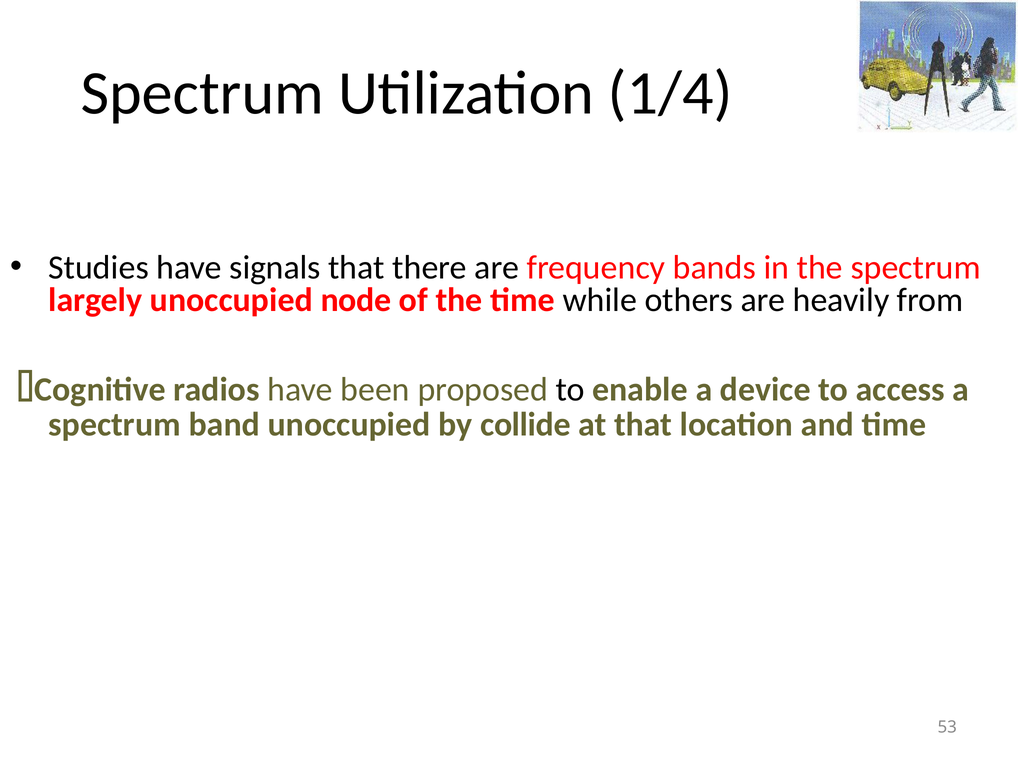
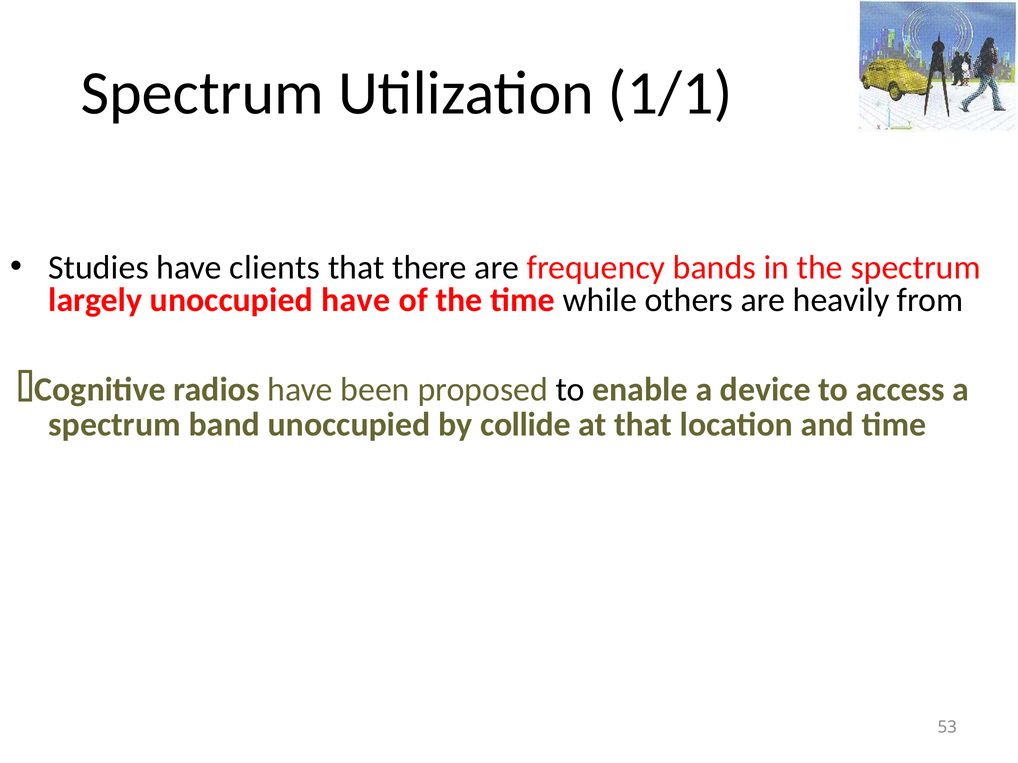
1/4: 1/4 -> 1/1 (670, 93)
signals: signals -> clients (275, 268)
unoccupied node: node -> have (356, 300)
